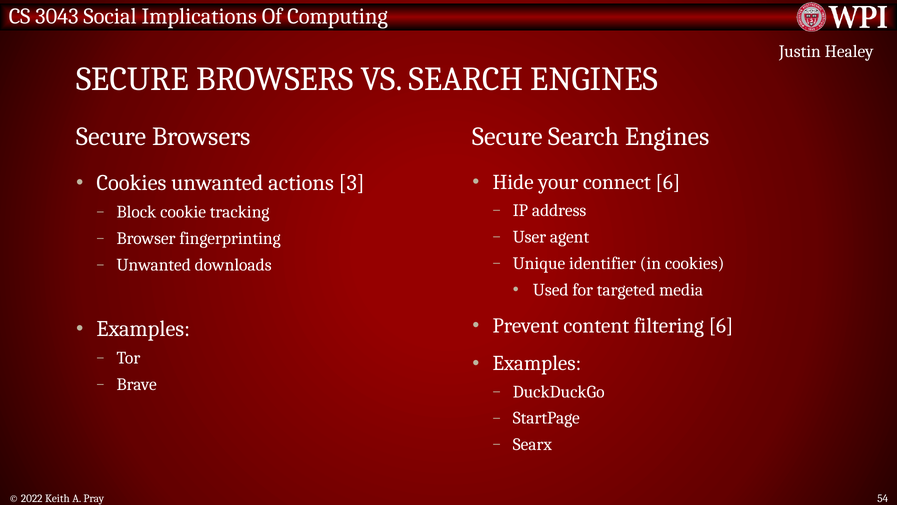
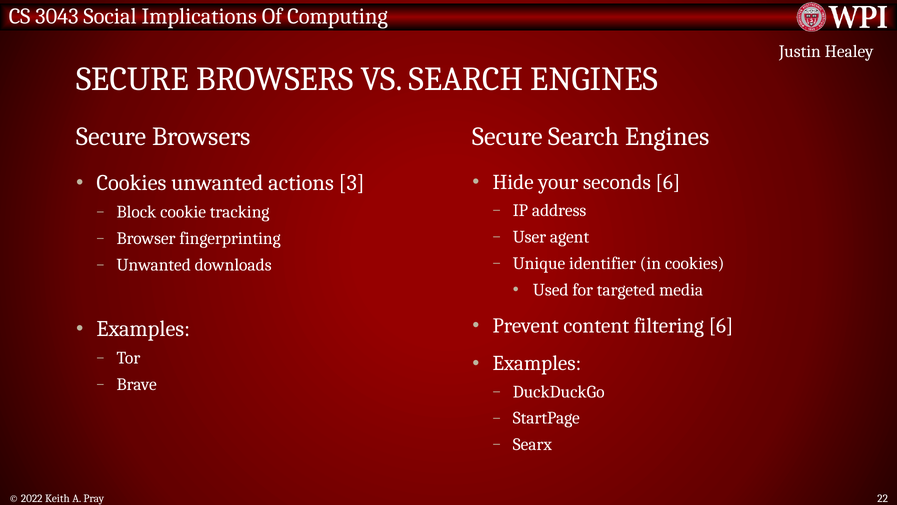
connect: connect -> seconds (617, 182)
54: 54 -> 22 (883, 498)
